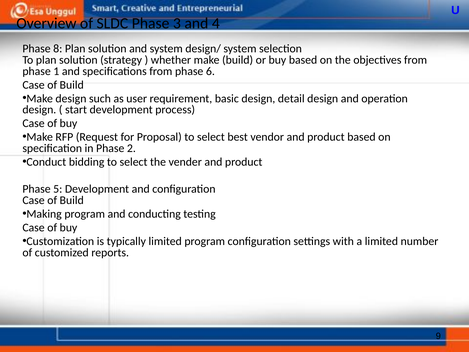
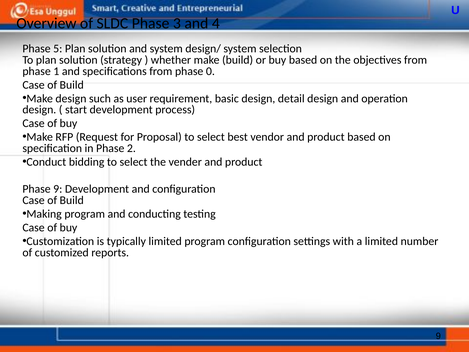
8: 8 -> 5 (58, 49)
6: 6 -> 0 (210, 71)
Phase 5: 5 -> 9 (58, 189)
